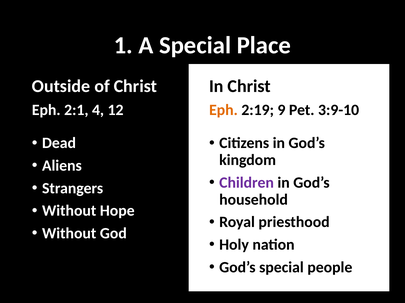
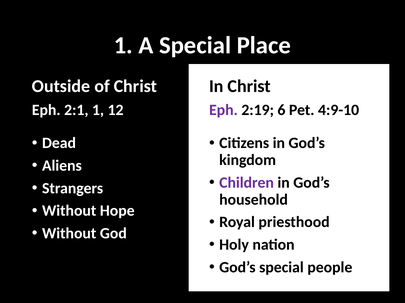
2:1 4: 4 -> 1 (98, 110)
Eph colour: orange -> purple (223, 110)
9: 9 -> 6 (281, 110)
3:9-10: 3:9-10 -> 4:9-10 (339, 110)
